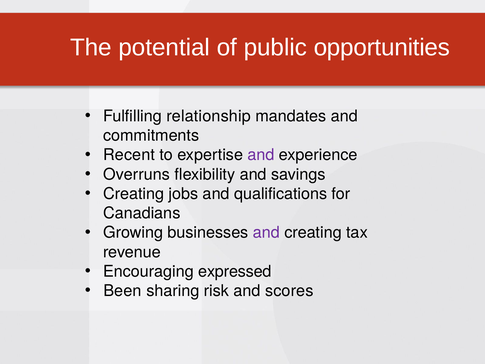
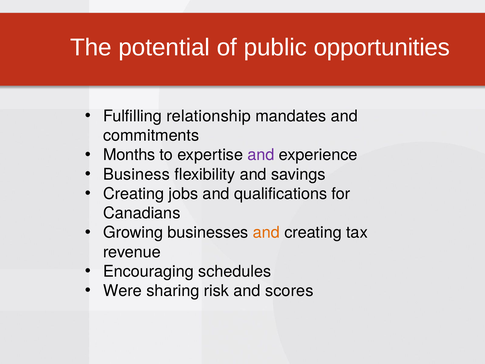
Recent: Recent -> Months (129, 155)
Overruns: Overruns -> Business (137, 174)
and colour: purple -> orange (266, 232)
expressed: expressed -> schedules (235, 271)
Been: Been -> Were (123, 291)
